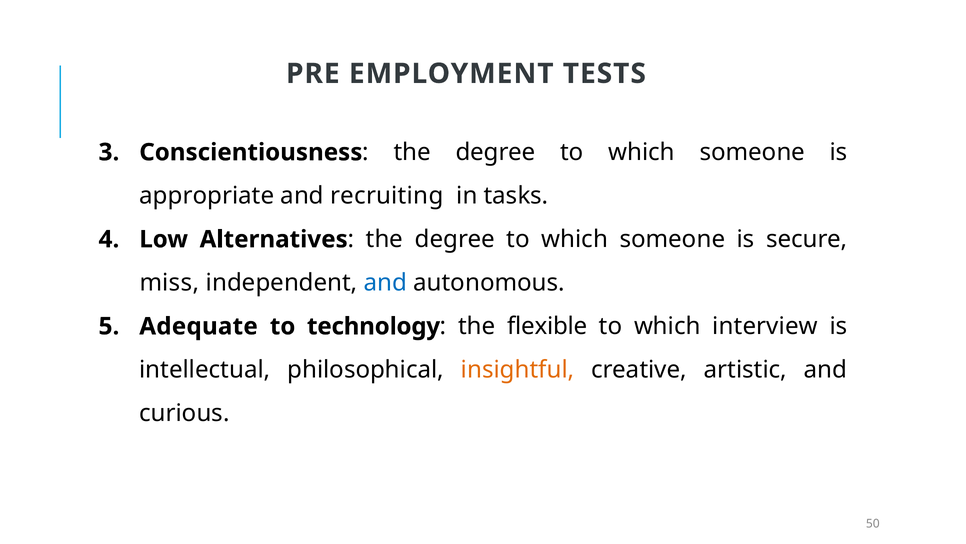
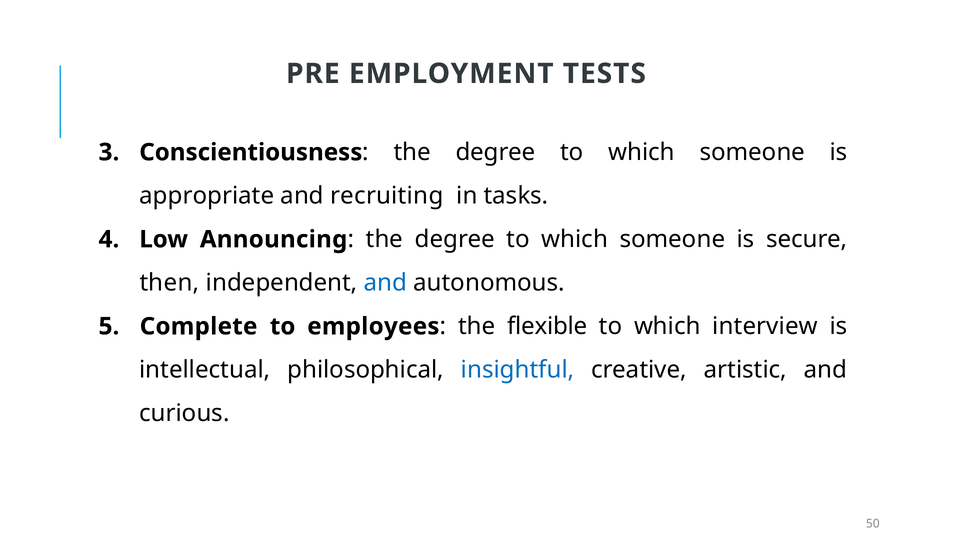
Alternatives: Alternatives -> Announcing (274, 239)
miss: miss -> then (169, 283)
Adequate: Adequate -> Complete (199, 326)
technology: technology -> employees (373, 326)
insightful colour: orange -> blue (518, 370)
